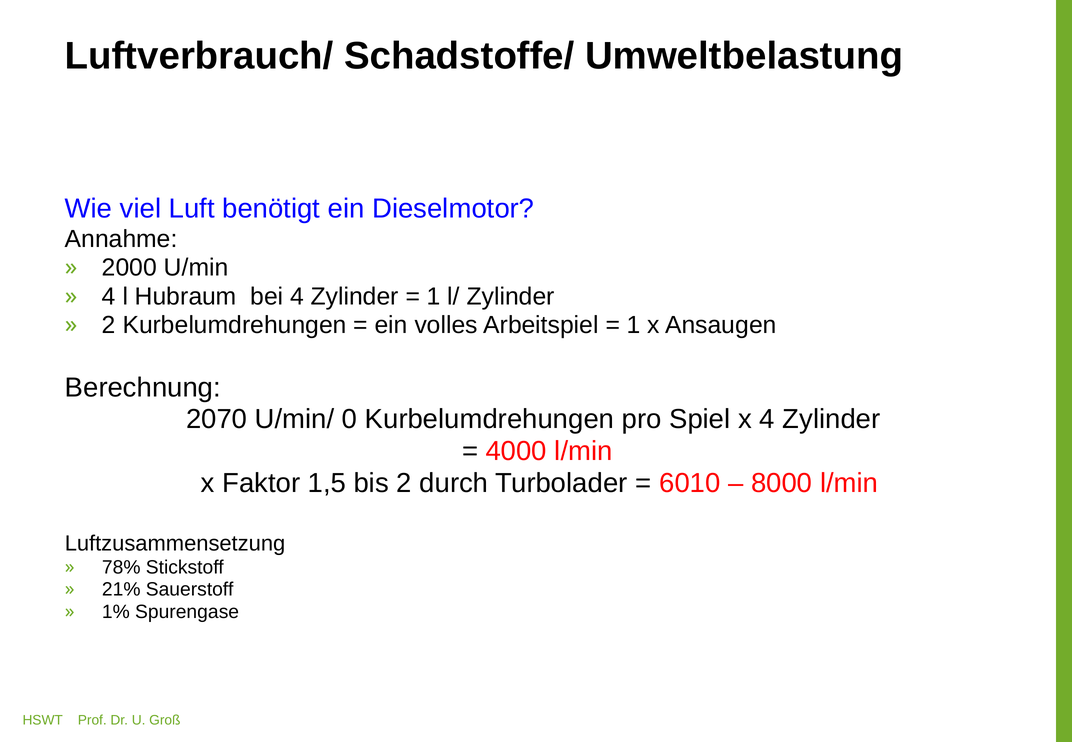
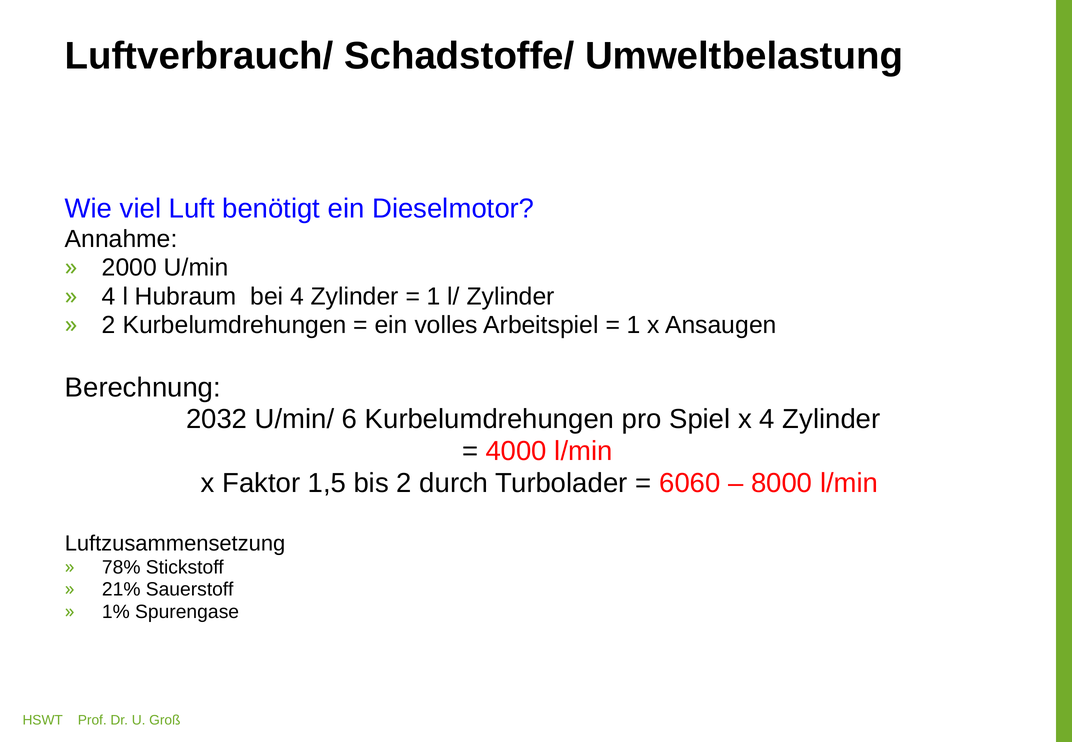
2070: 2070 -> 2032 (217, 419)
0: 0 -> 6 (350, 419)
6010: 6010 -> 6060 (690, 483)
